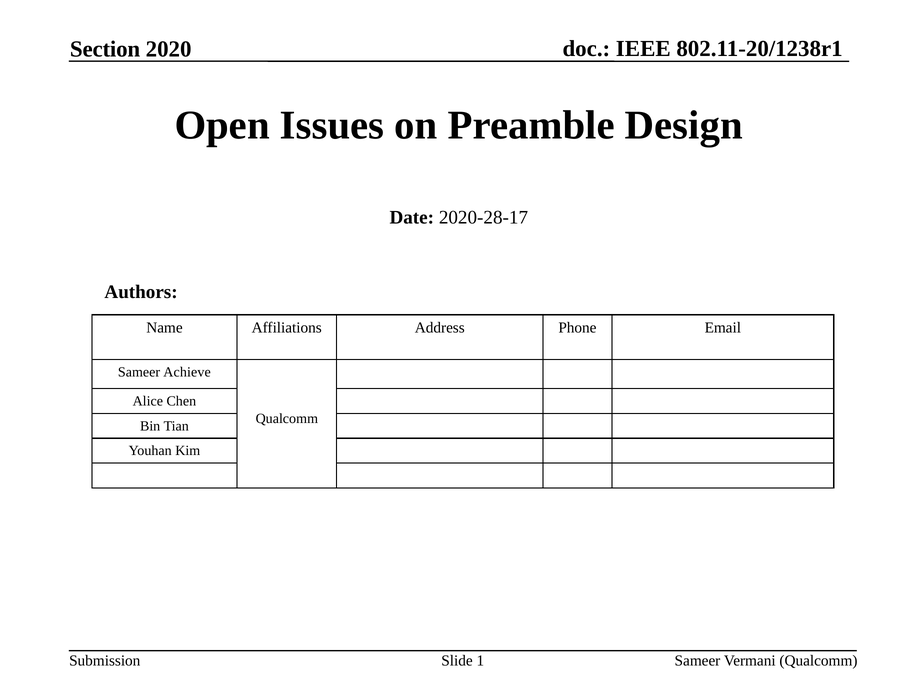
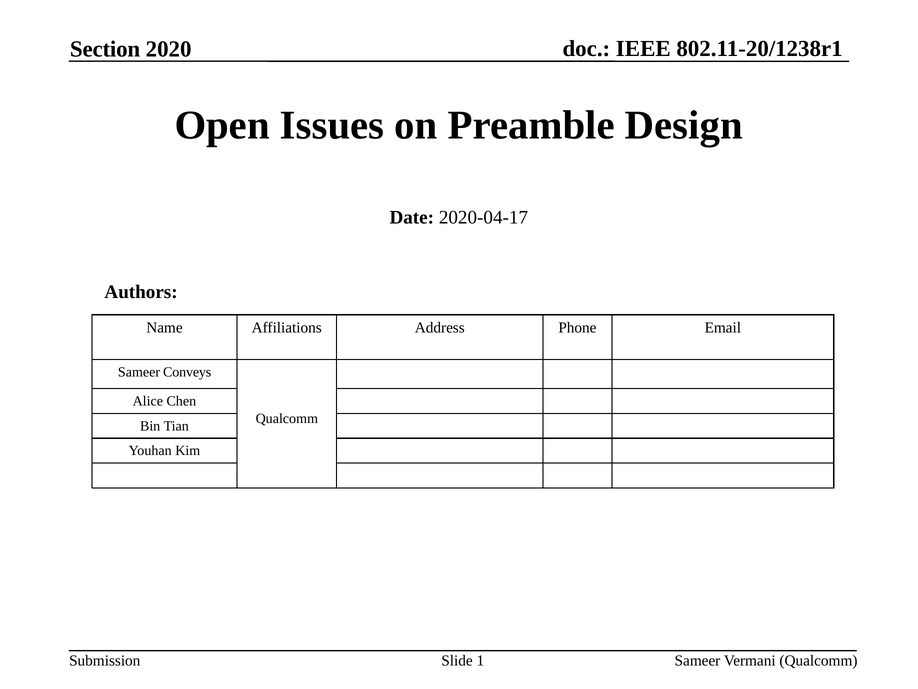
2020-28-17: 2020-28-17 -> 2020-04-17 (483, 217)
Achieve: Achieve -> Conveys (187, 372)
